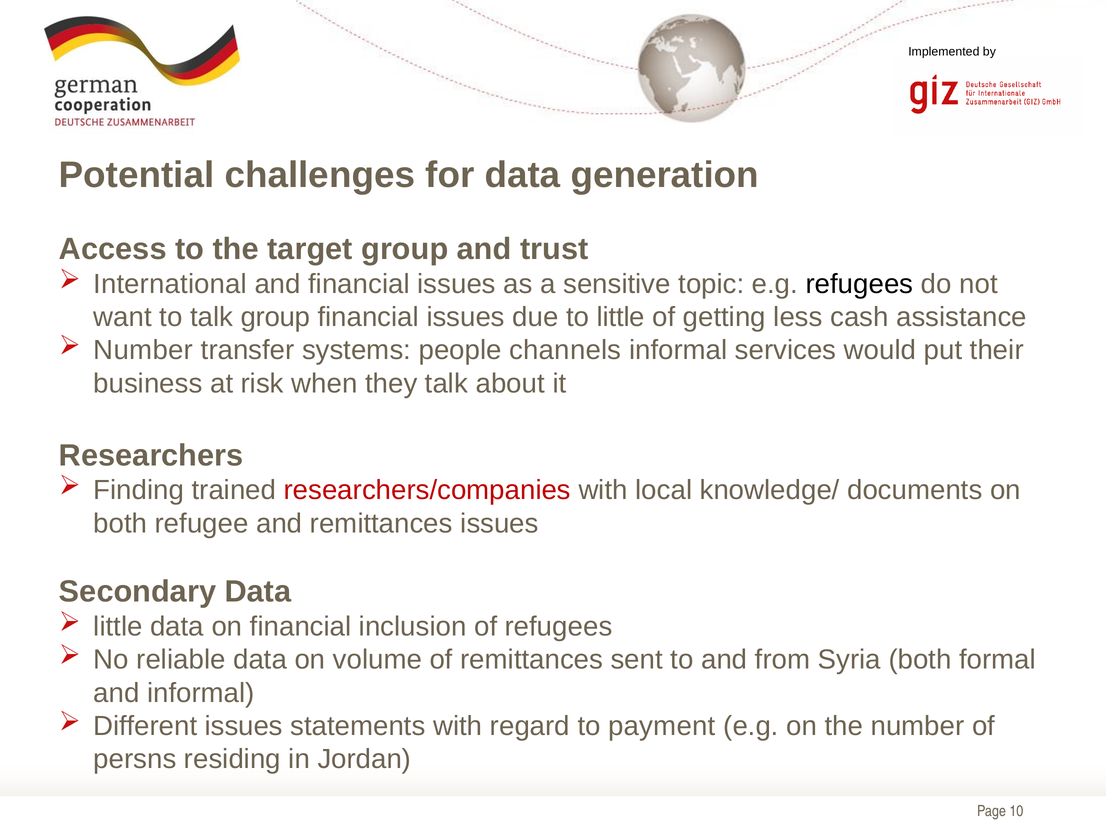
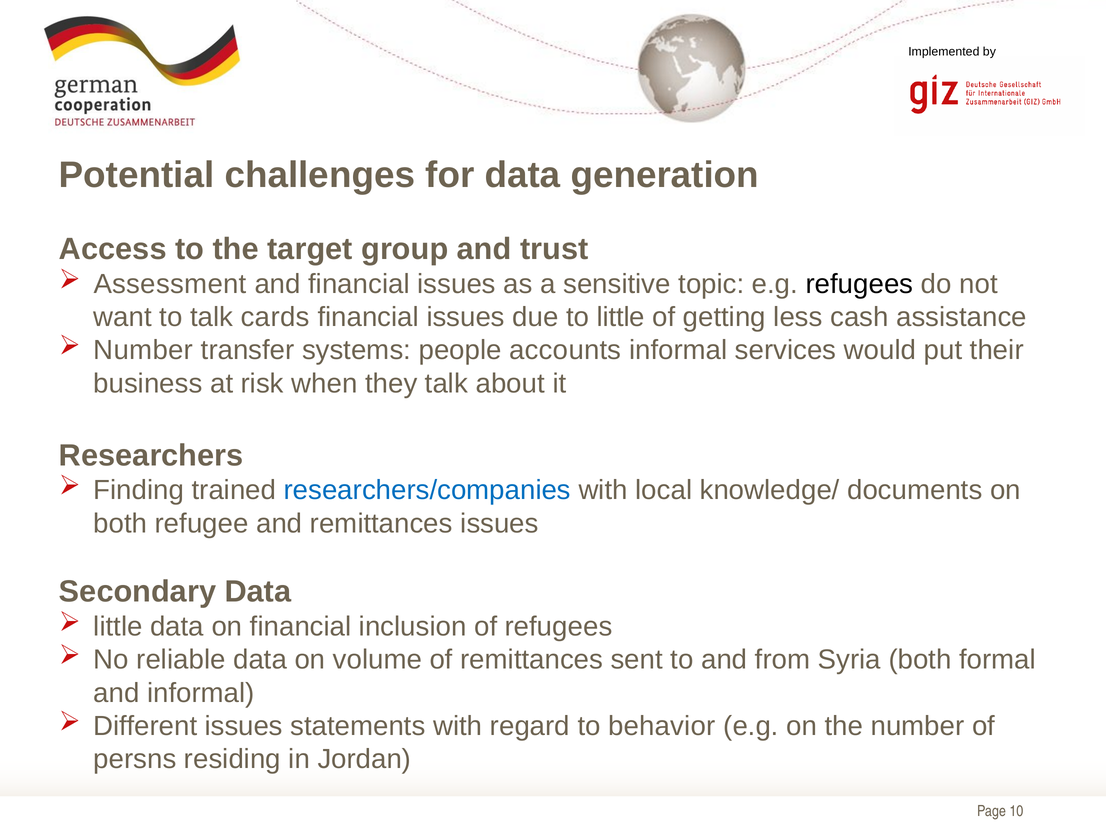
International: International -> Assessment (170, 284)
talk group: group -> cards (275, 317)
channels: channels -> accounts (565, 350)
researchers/companies colour: red -> blue (427, 491)
payment: payment -> behavior (662, 727)
